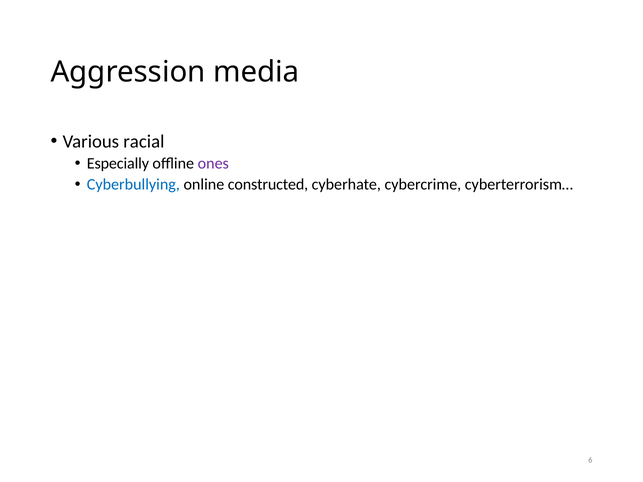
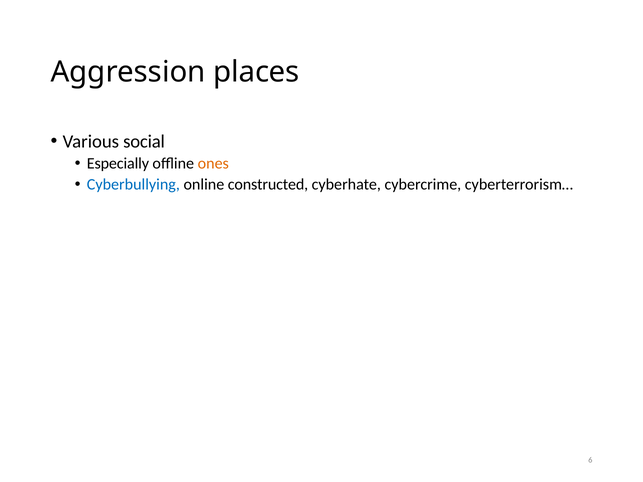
media: media -> places (256, 72)
racial: racial -> social (144, 142)
ones colour: purple -> orange (213, 164)
